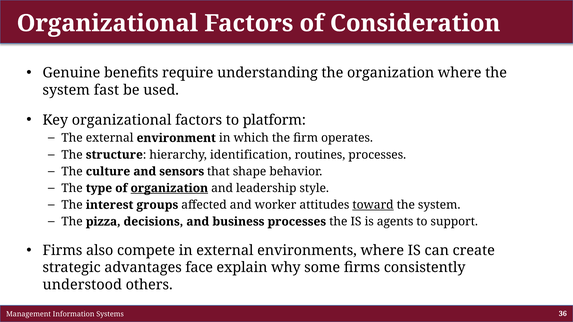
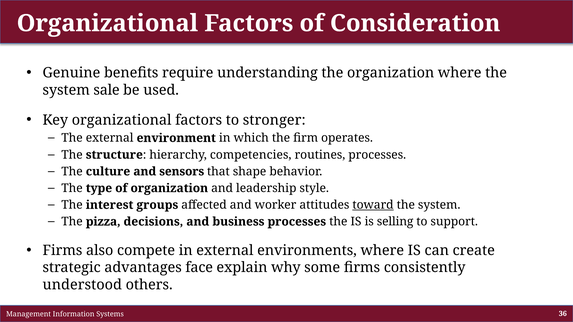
fast: fast -> sale (107, 90)
platform: platform -> stronger (274, 120)
identification: identification -> competencies (251, 155)
organization underline: present -> none (169, 188)
agents: agents -> selling (395, 222)
